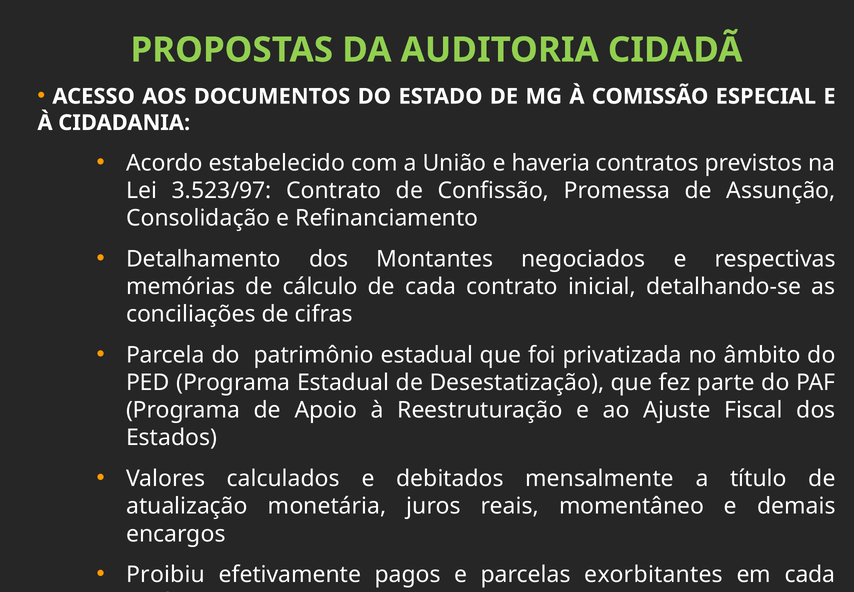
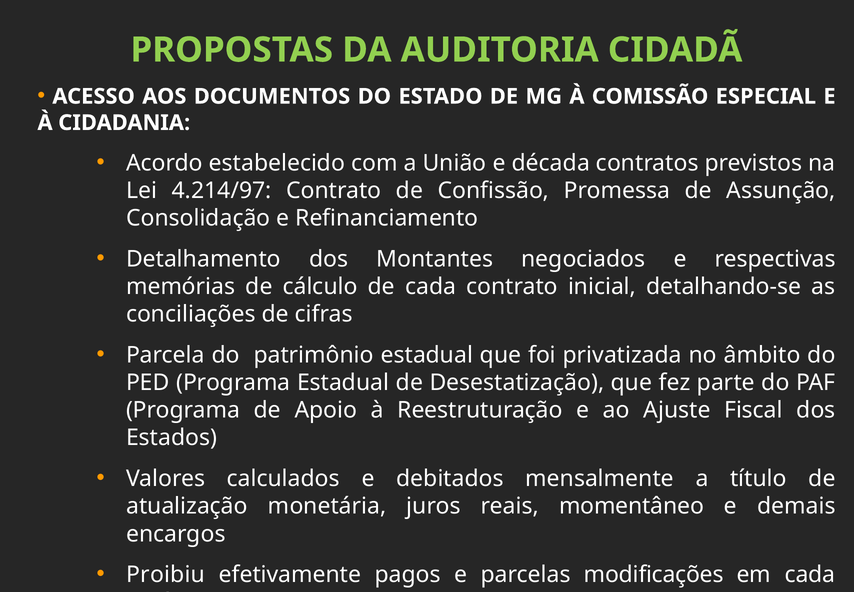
haveria: haveria -> década (551, 163)
3.523/97: 3.523/97 -> 4.214/97 (222, 190)
exorbitantes: exorbitantes -> modificações (654, 574)
